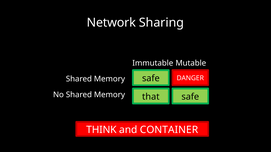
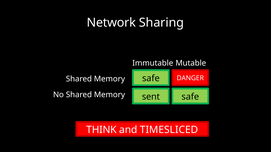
that: that -> sent (151, 97)
CONTAINER: CONTAINER -> TIMESLICED (169, 130)
